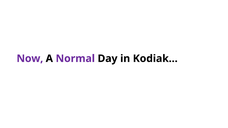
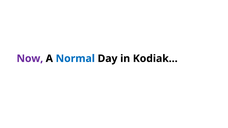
Normal colour: purple -> blue (75, 59)
